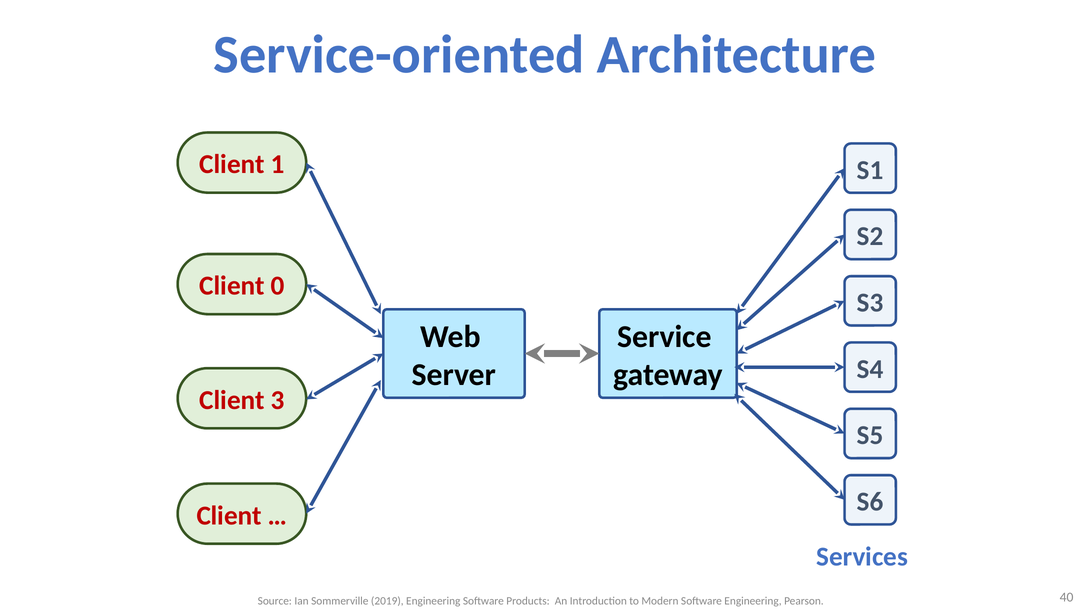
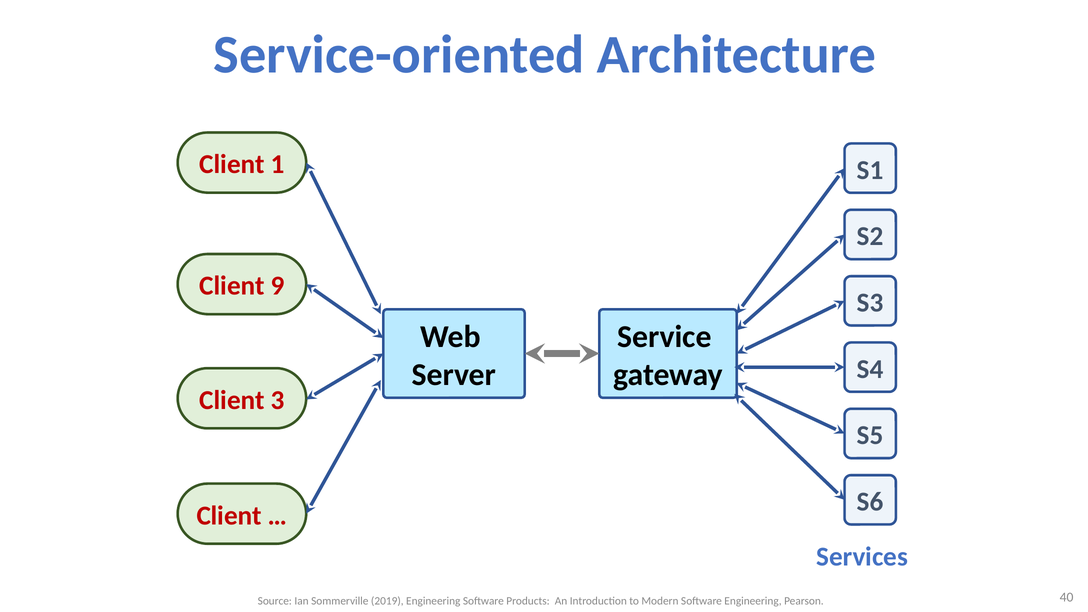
0: 0 -> 9 (277, 286)
